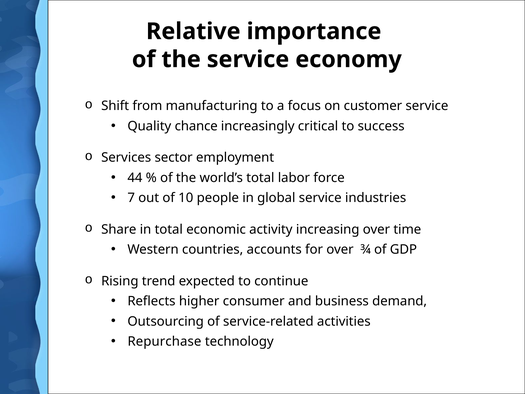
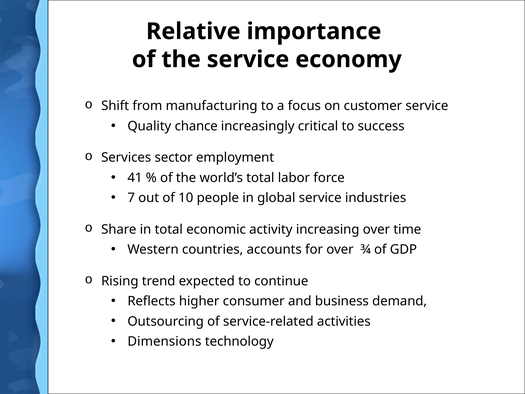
44: 44 -> 41 (135, 178)
Repurchase: Repurchase -> Dimensions (164, 341)
